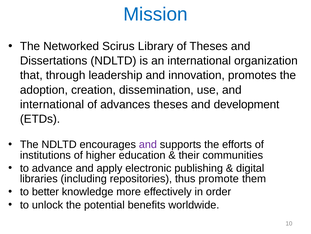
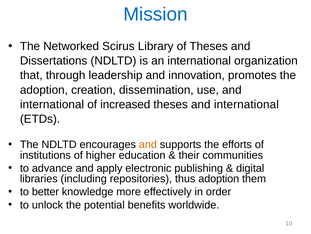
advances: advances -> increased (125, 104)
theses and development: development -> international (246, 104)
and colour: purple -> orange (148, 144)
thus promote: promote -> adoption (219, 178)
